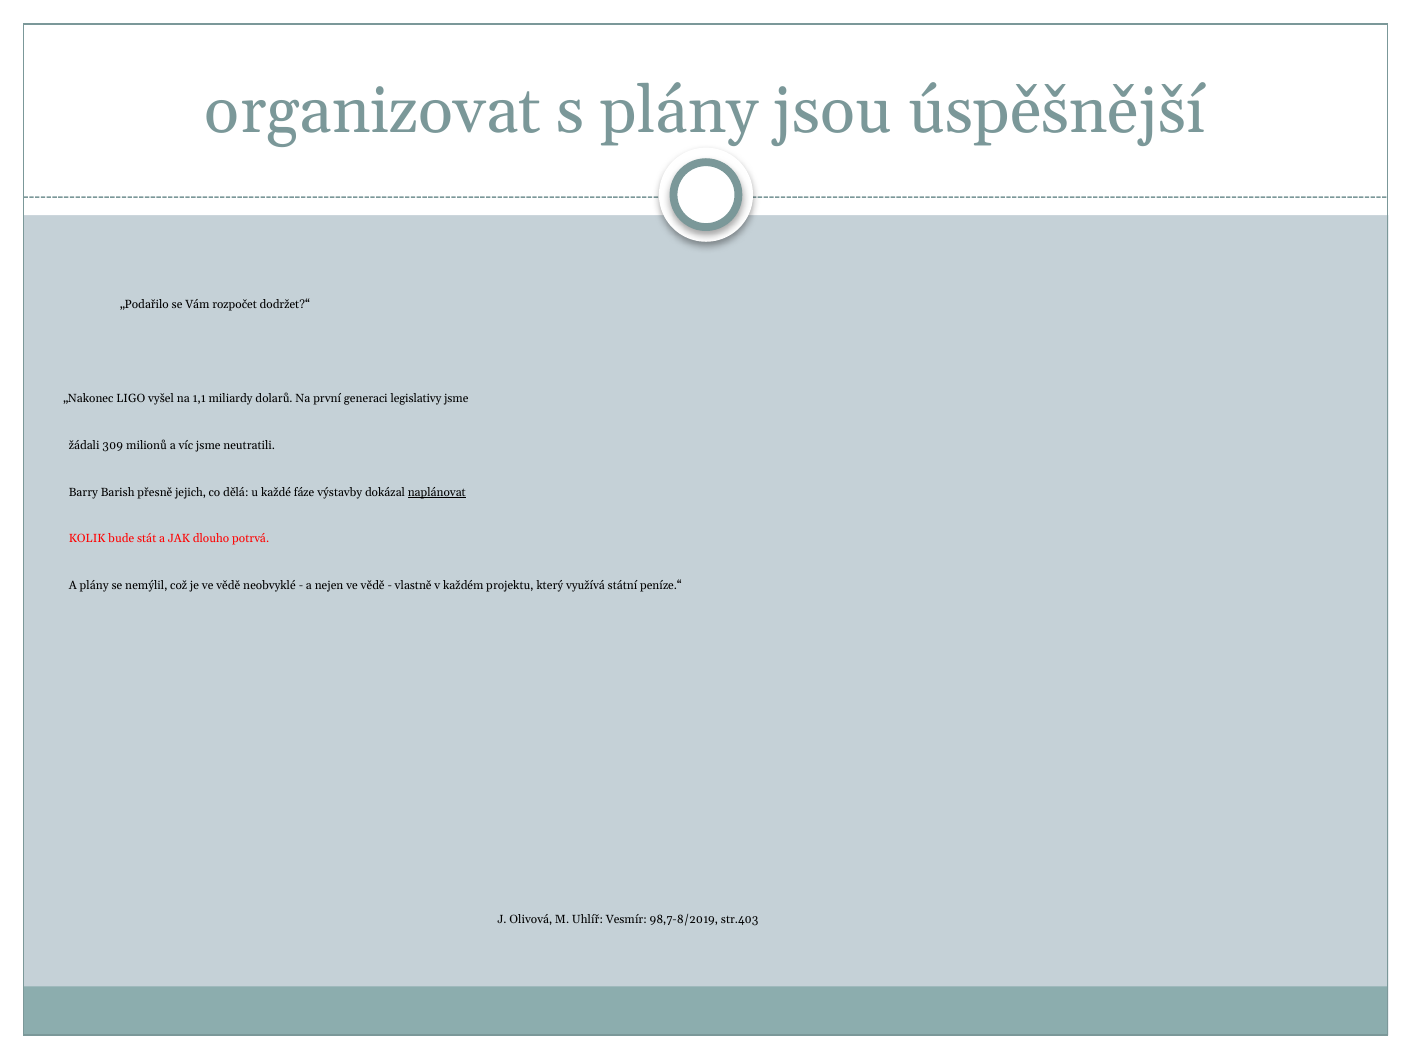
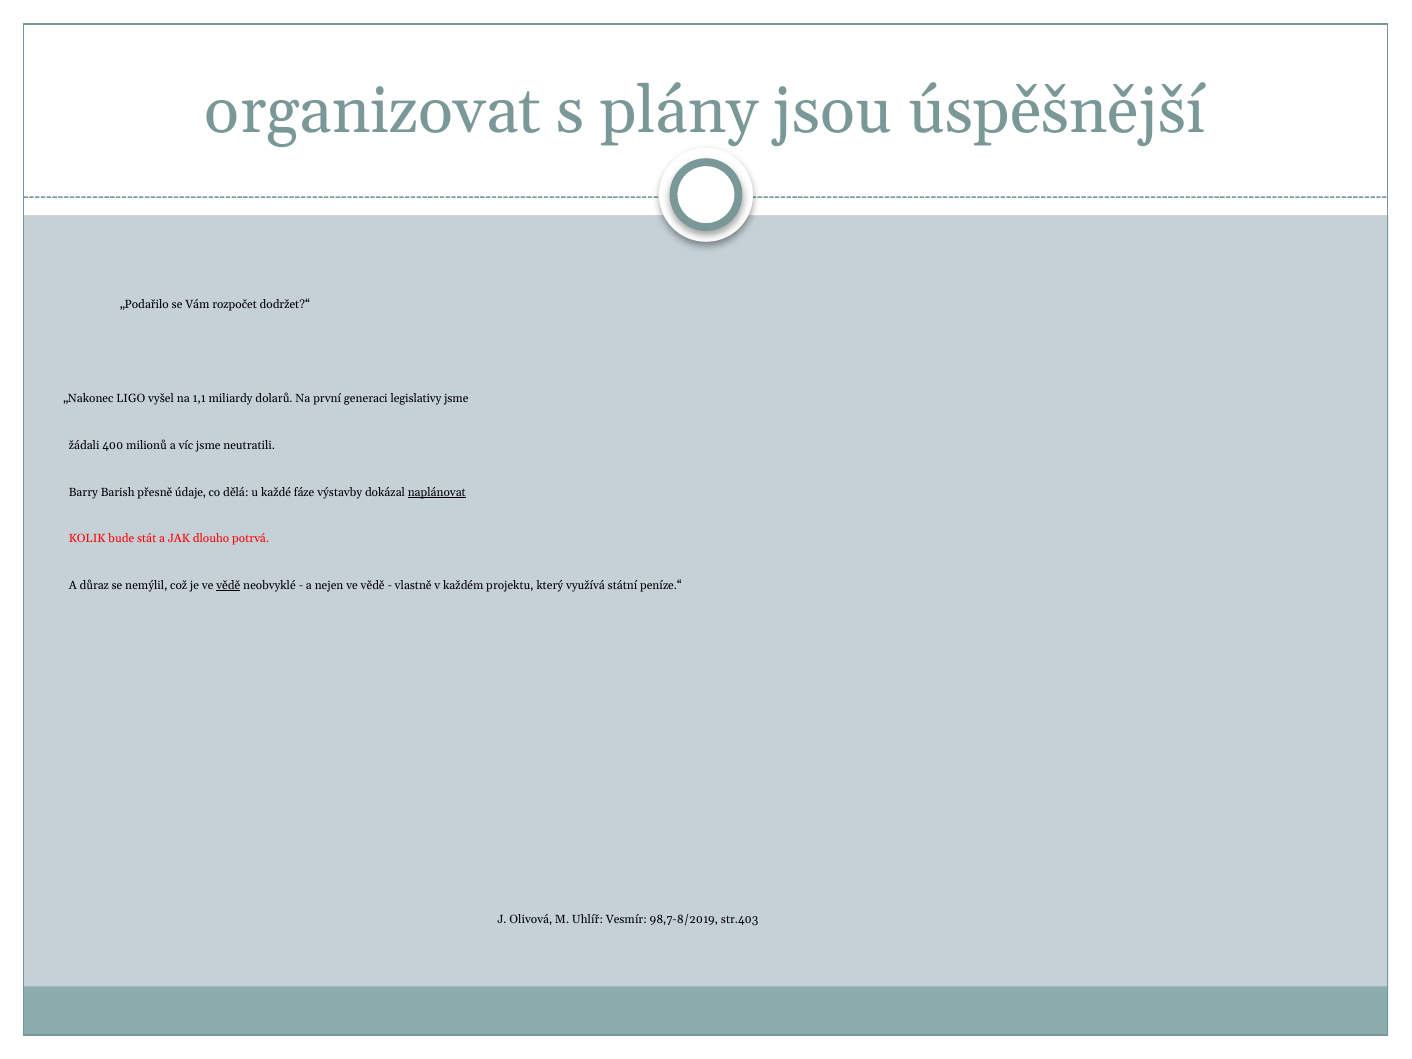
309: 309 -> 400 (113, 446)
jejich: jejich -> údaje (191, 492)
A plány: plány -> důraz (94, 585)
vědě underline: none -> present (228, 585)
